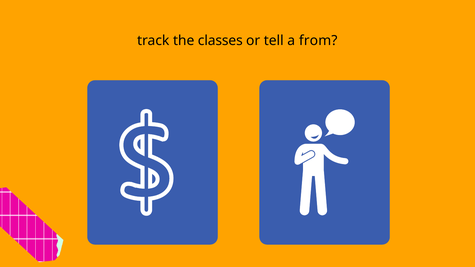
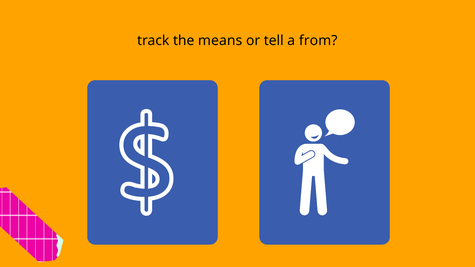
classes: classes -> means (220, 41)
